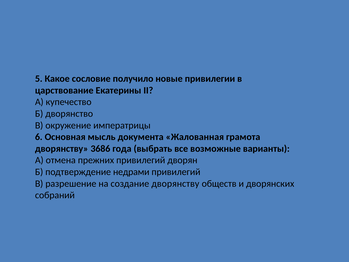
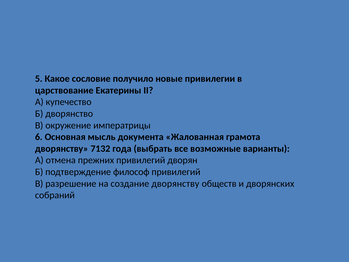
3686: 3686 -> 7132 (100, 148)
недрами: недрами -> философ (131, 172)
